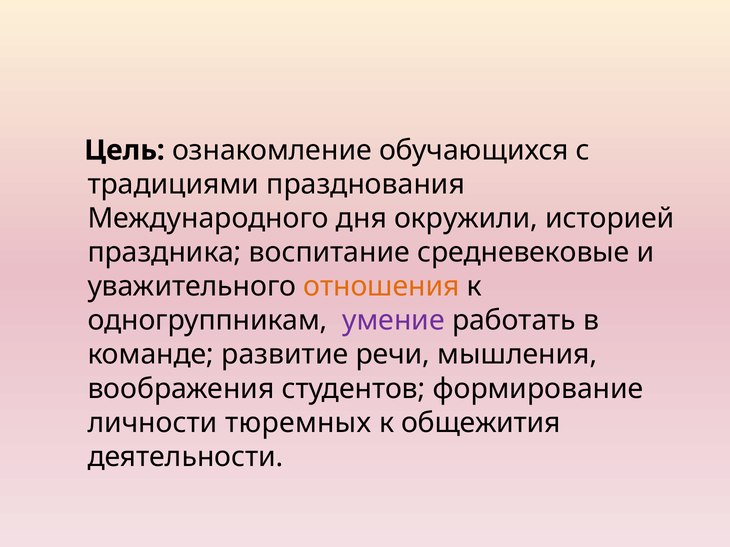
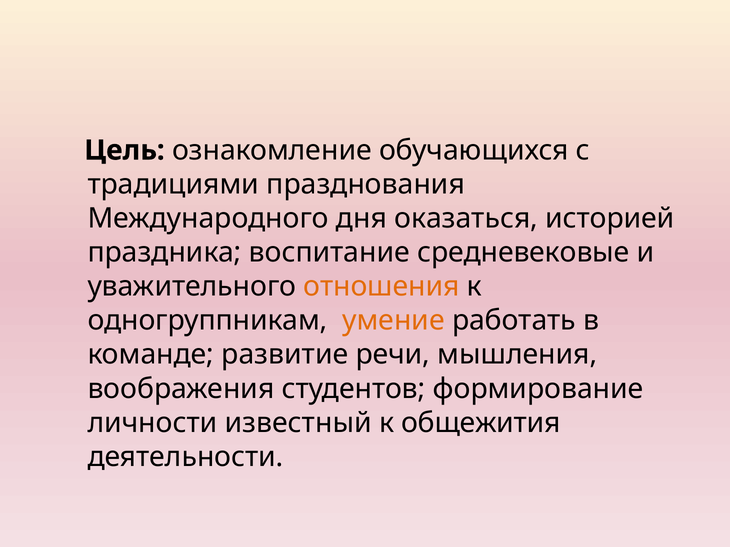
окружили: окружили -> оказаться (466, 219)
умение colour: purple -> orange (393, 321)
тюремных: тюремных -> известный (298, 423)
